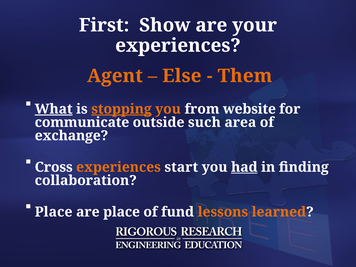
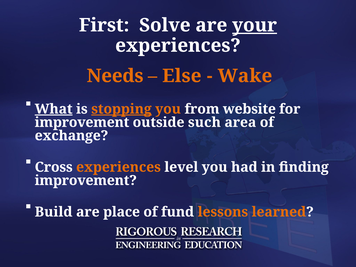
Show: Show -> Solve (165, 25)
your underline: none -> present (255, 25)
Agent: Agent -> Needs (115, 76)
Them: Them -> Wake (245, 76)
communicate: communicate -> improvement (82, 122)
start: start -> level (181, 167)
had underline: present -> none (244, 167)
collaboration: collaboration -> improvement (86, 180)
Place: Place -> Build (54, 212)
